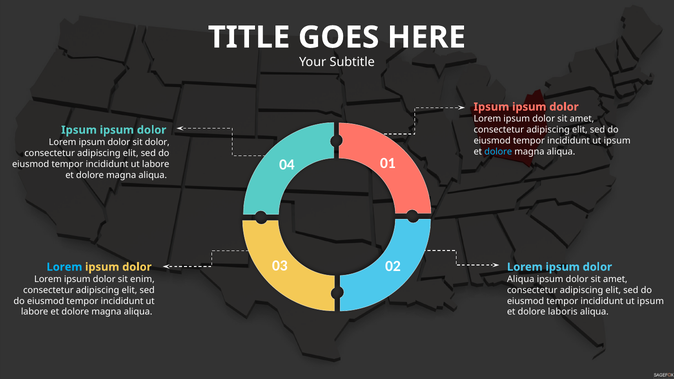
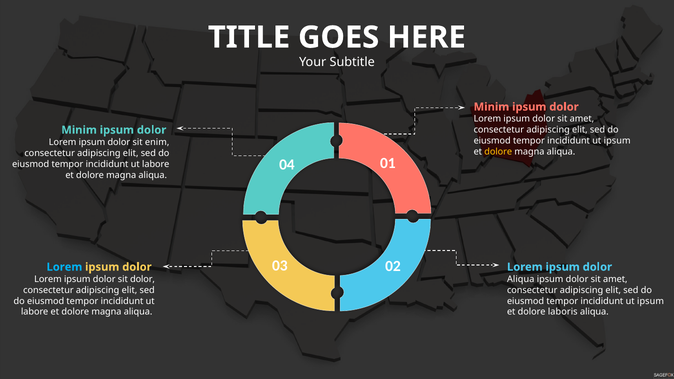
Ipsum: Ipsum -> Minim (491, 107)
Ipsum: Ipsum -> Minim (79, 130)
sit dolor: dolor -> enim (157, 142)
dolore colour: light blue -> yellow (498, 152)
sit enim: enim -> dolor (143, 279)
